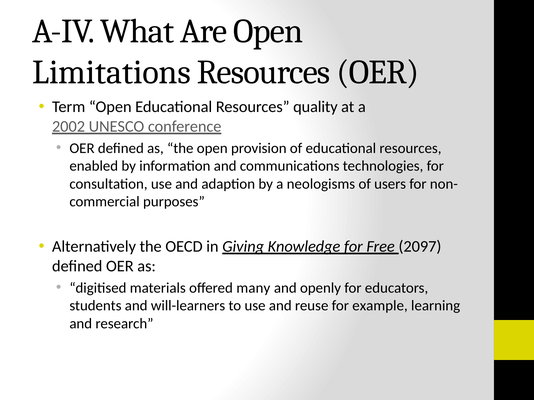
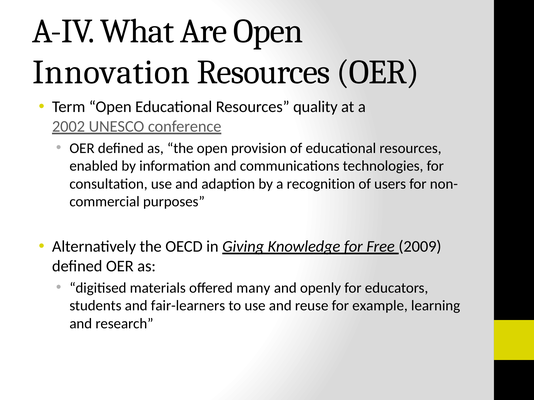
Limitations: Limitations -> Innovation (111, 72)
neologisms: neologisms -> recognition (321, 184)
2097: 2097 -> 2009 (420, 247)
will-learners: will-learners -> fair-learners (188, 306)
